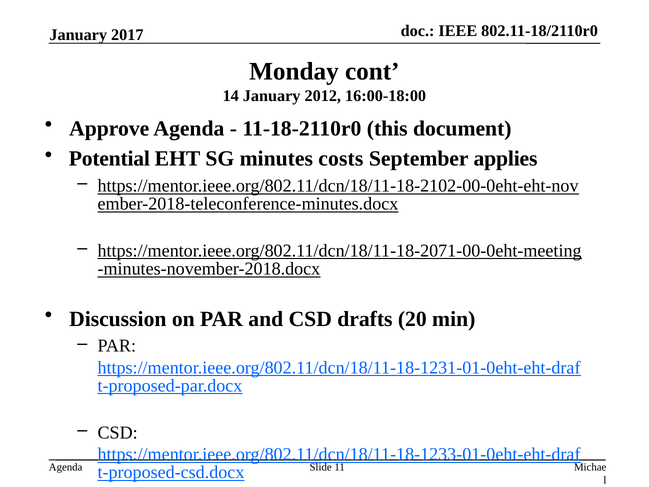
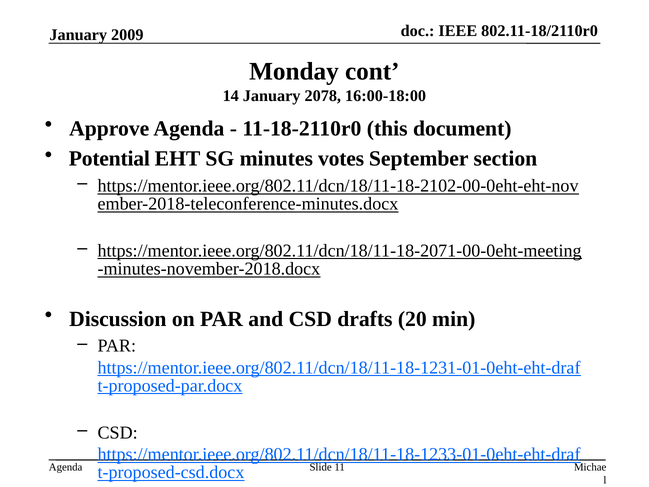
2017: 2017 -> 2009 (127, 35)
2012: 2012 -> 2078 (323, 96)
costs: costs -> votes (341, 159)
applies: applies -> section (505, 159)
